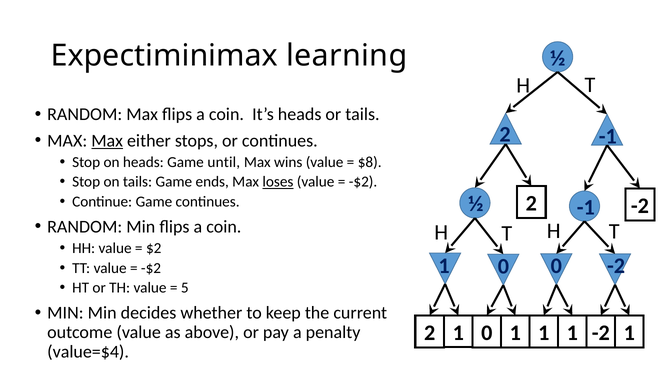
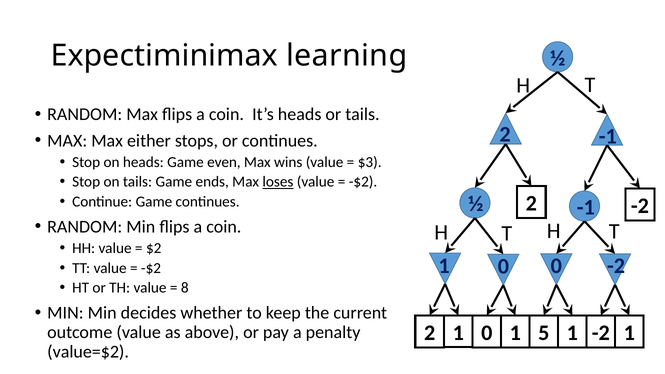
Max underline: present -> none (107, 141)
until: until -> even (224, 162)
$8: $8 -> $3 (370, 162)
5: 5 -> 8 (185, 288)
2 1 1 1: 1 -> 5 (544, 333)
value=$4: value=$4 -> value=$2 (88, 352)
